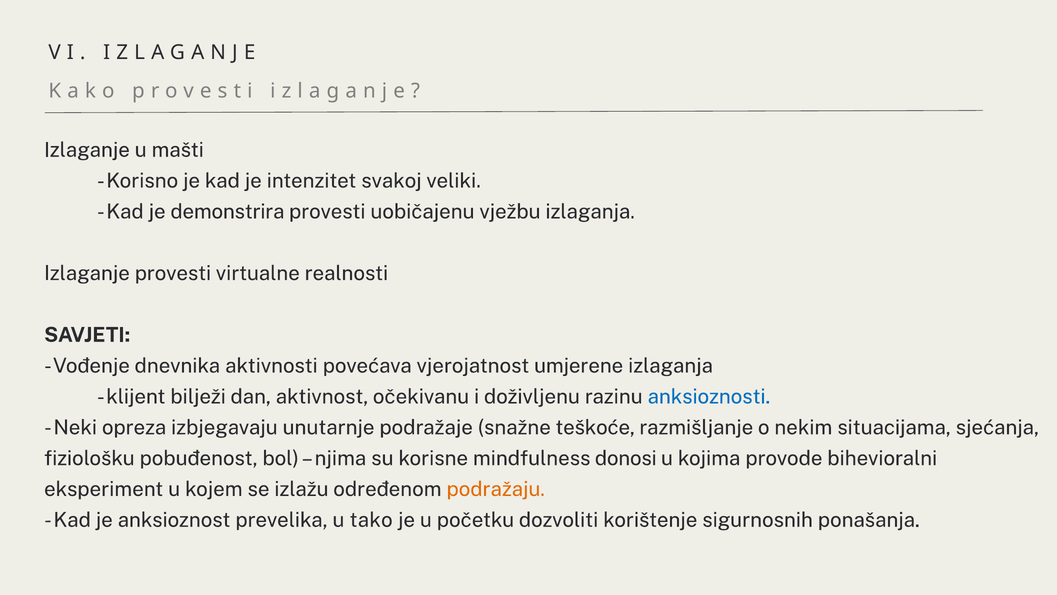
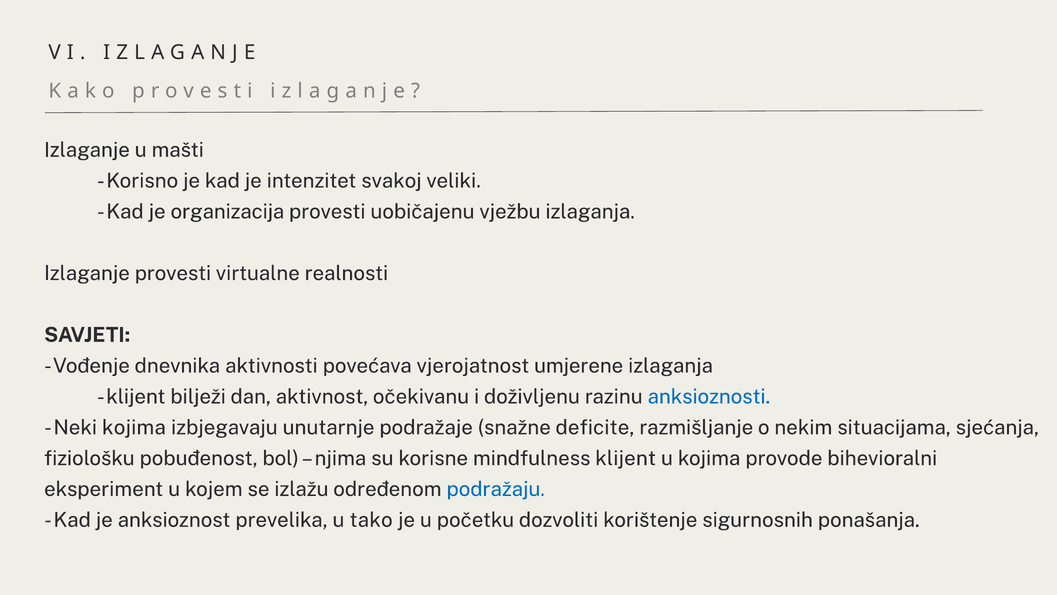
demonstrira: demonstrira -> organizacija (227, 211)
Neki opreza: opreza -> kojima (134, 427)
teškoće: teškoće -> deficite (595, 427)
mindfulness donosi: donosi -> klijent (626, 458)
podražaju colour: orange -> blue (496, 489)
